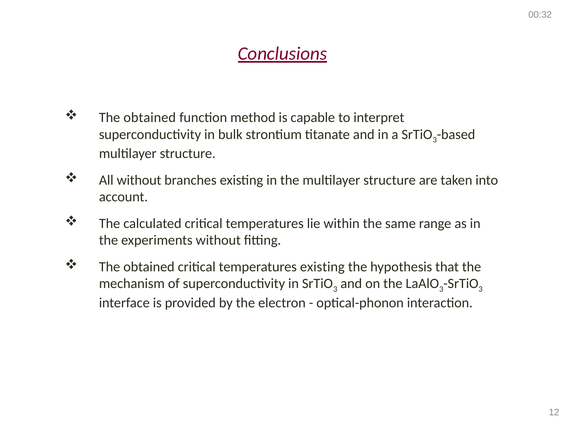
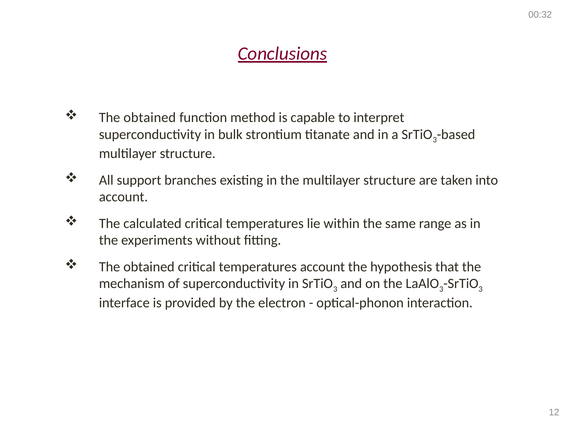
All without: without -> support (139, 180)
temperatures existing: existing -> account (322, 267)
